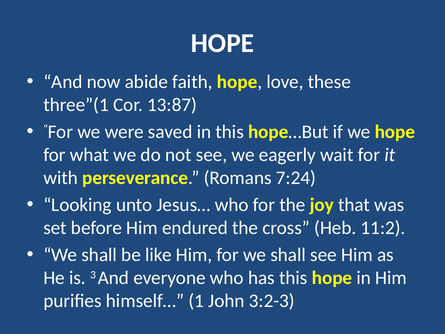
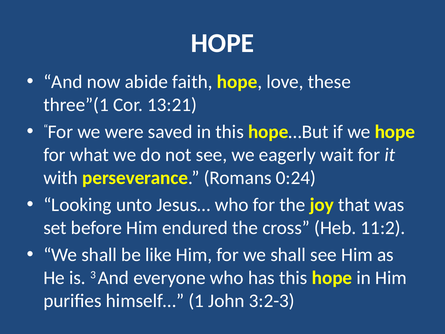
13:87: 13:87 -> 13:21 (172, 105)
7:24: 7:24 -> 0:24 (296, 178)
